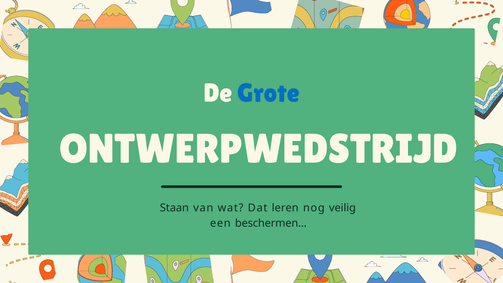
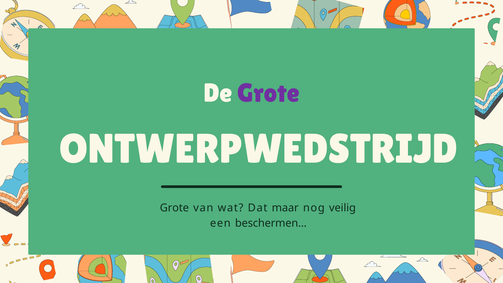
Grote colour: blue -> purple (268, 93)
Staan: Staan -> Grote (174, 208)
leren: leren -> maar (285, 208)
